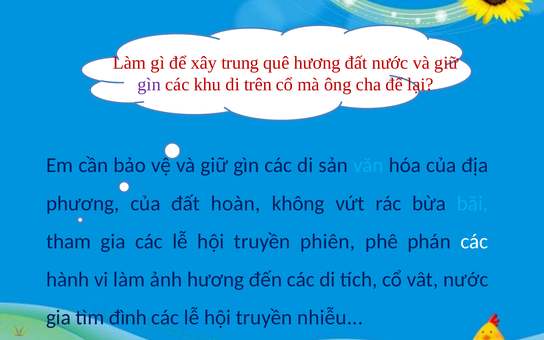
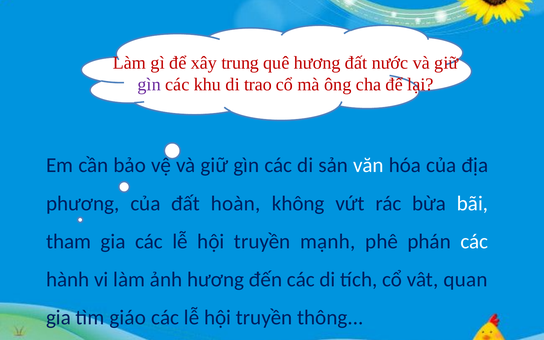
trên: trên -> trao (258, 85)
văn colour: light blue -> white (368, 165)
bãi colour: light blue -> white (472, 203)
phiên: phiên -> mạnh (328, 241)
vât nước: nước -> quan (466, 280)
đình: đình -> giáo (128, 318)
nhiễu: nhiễu -> thông (330, 318)
